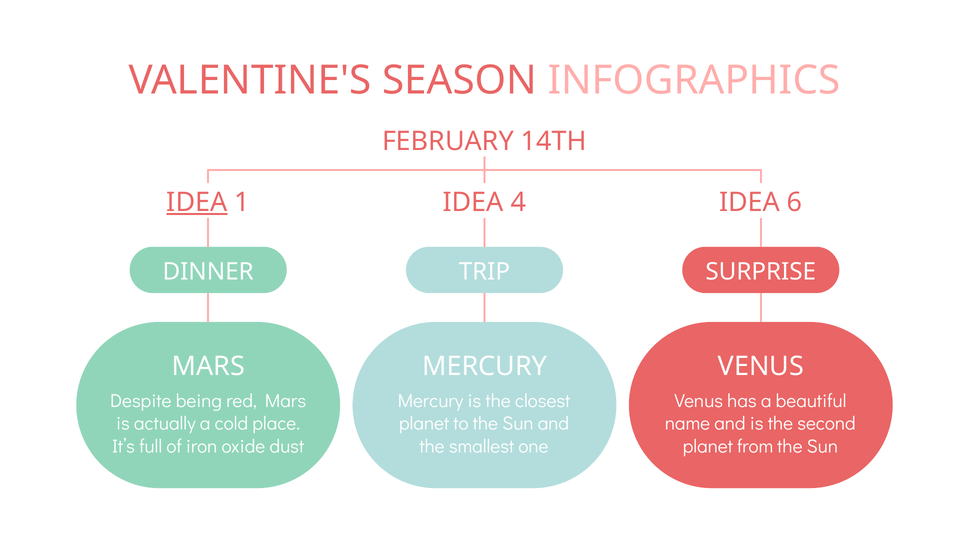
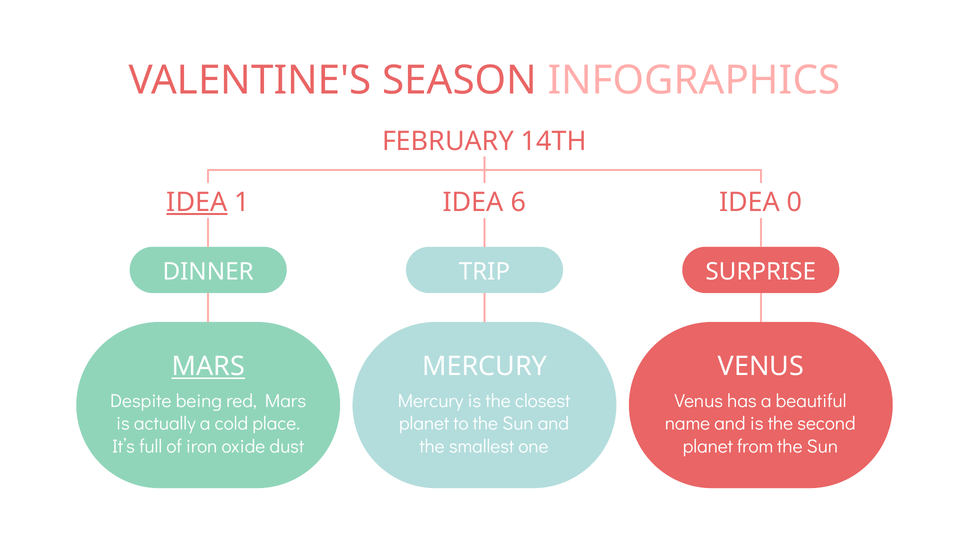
4: 4 -> 6 (518, 202)
6: 6 -> 0 (795, 202)
MARS underline: none -> present (208, 367)
